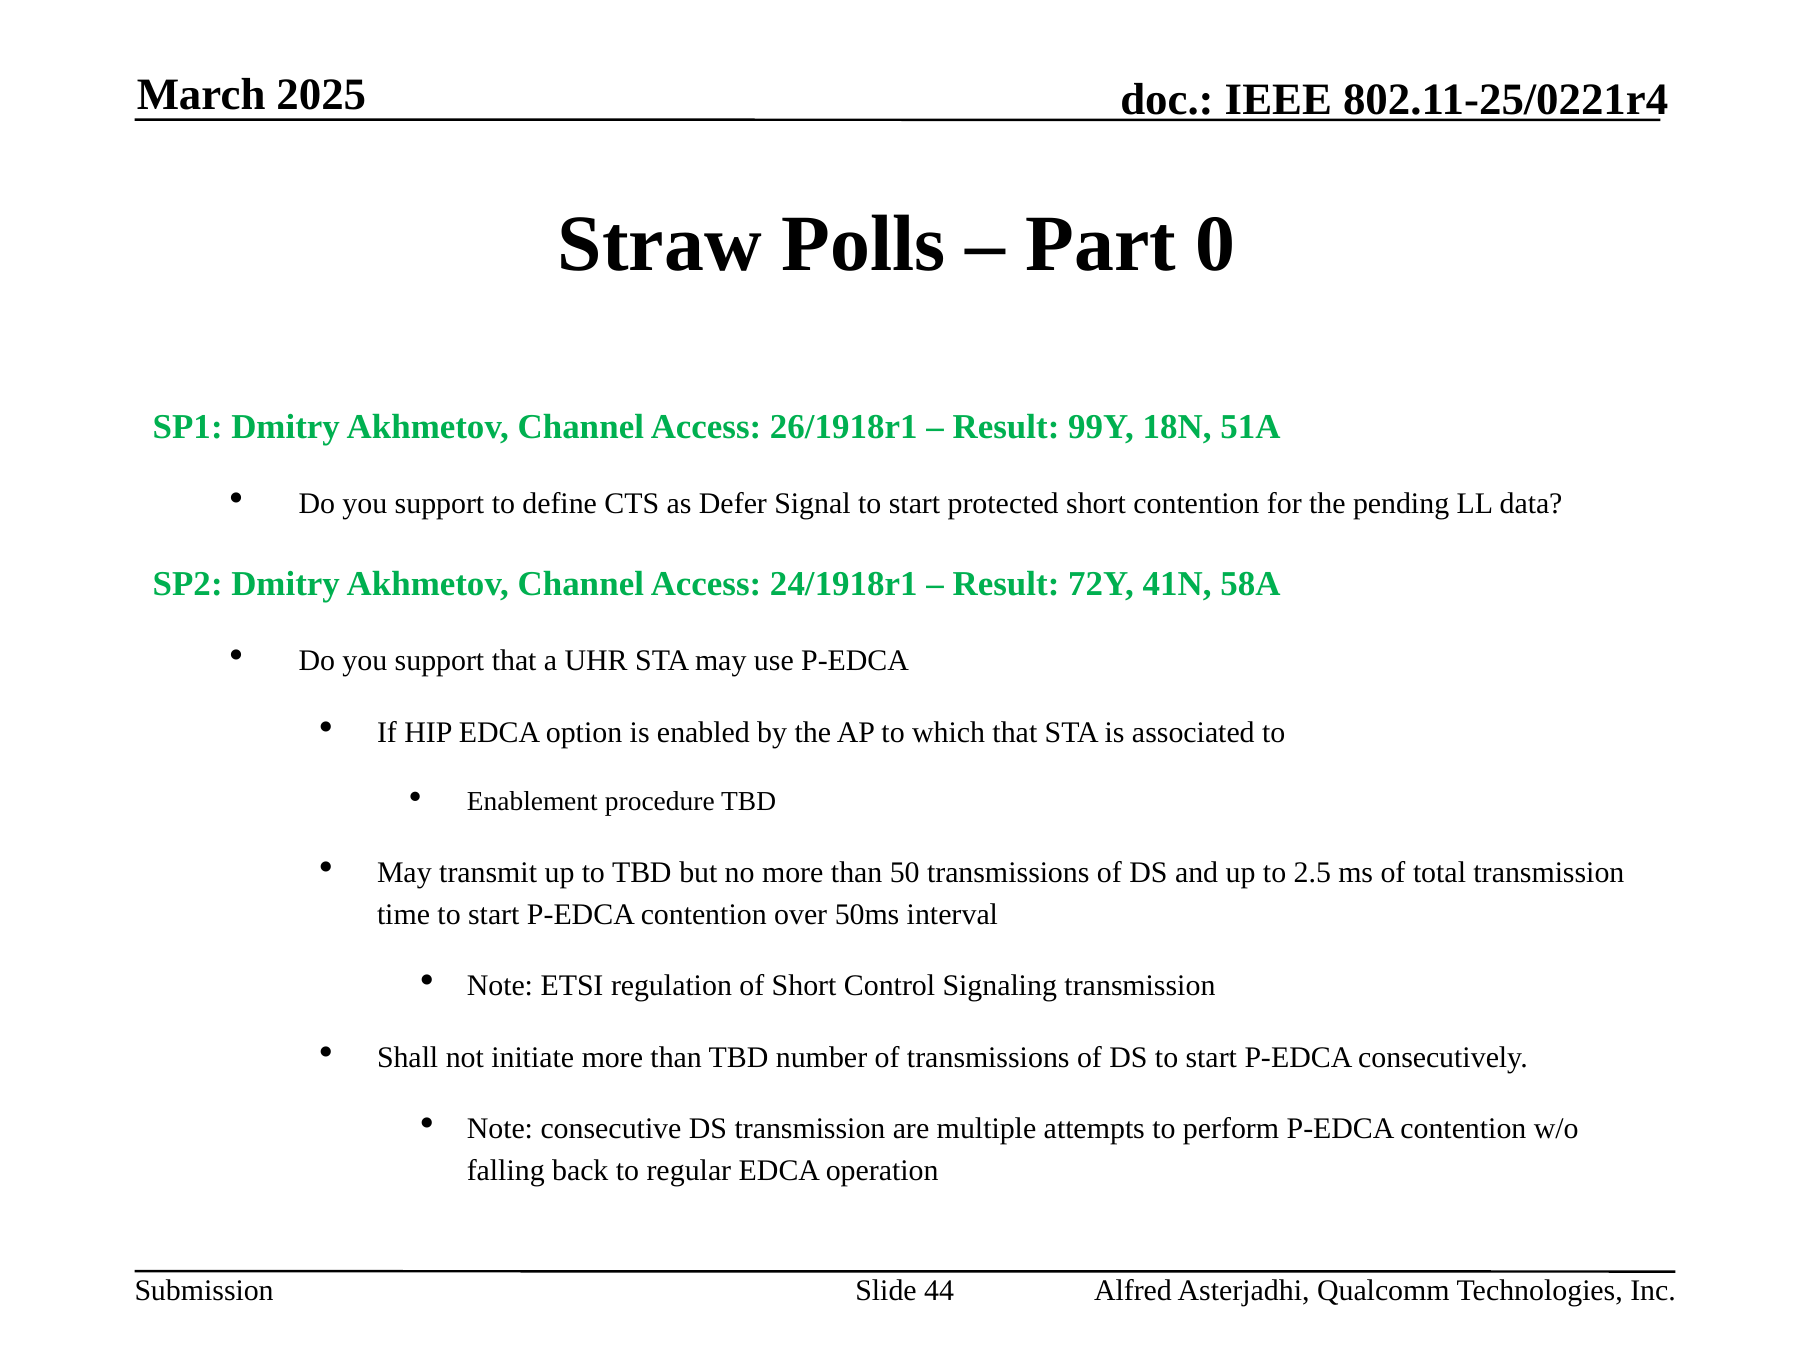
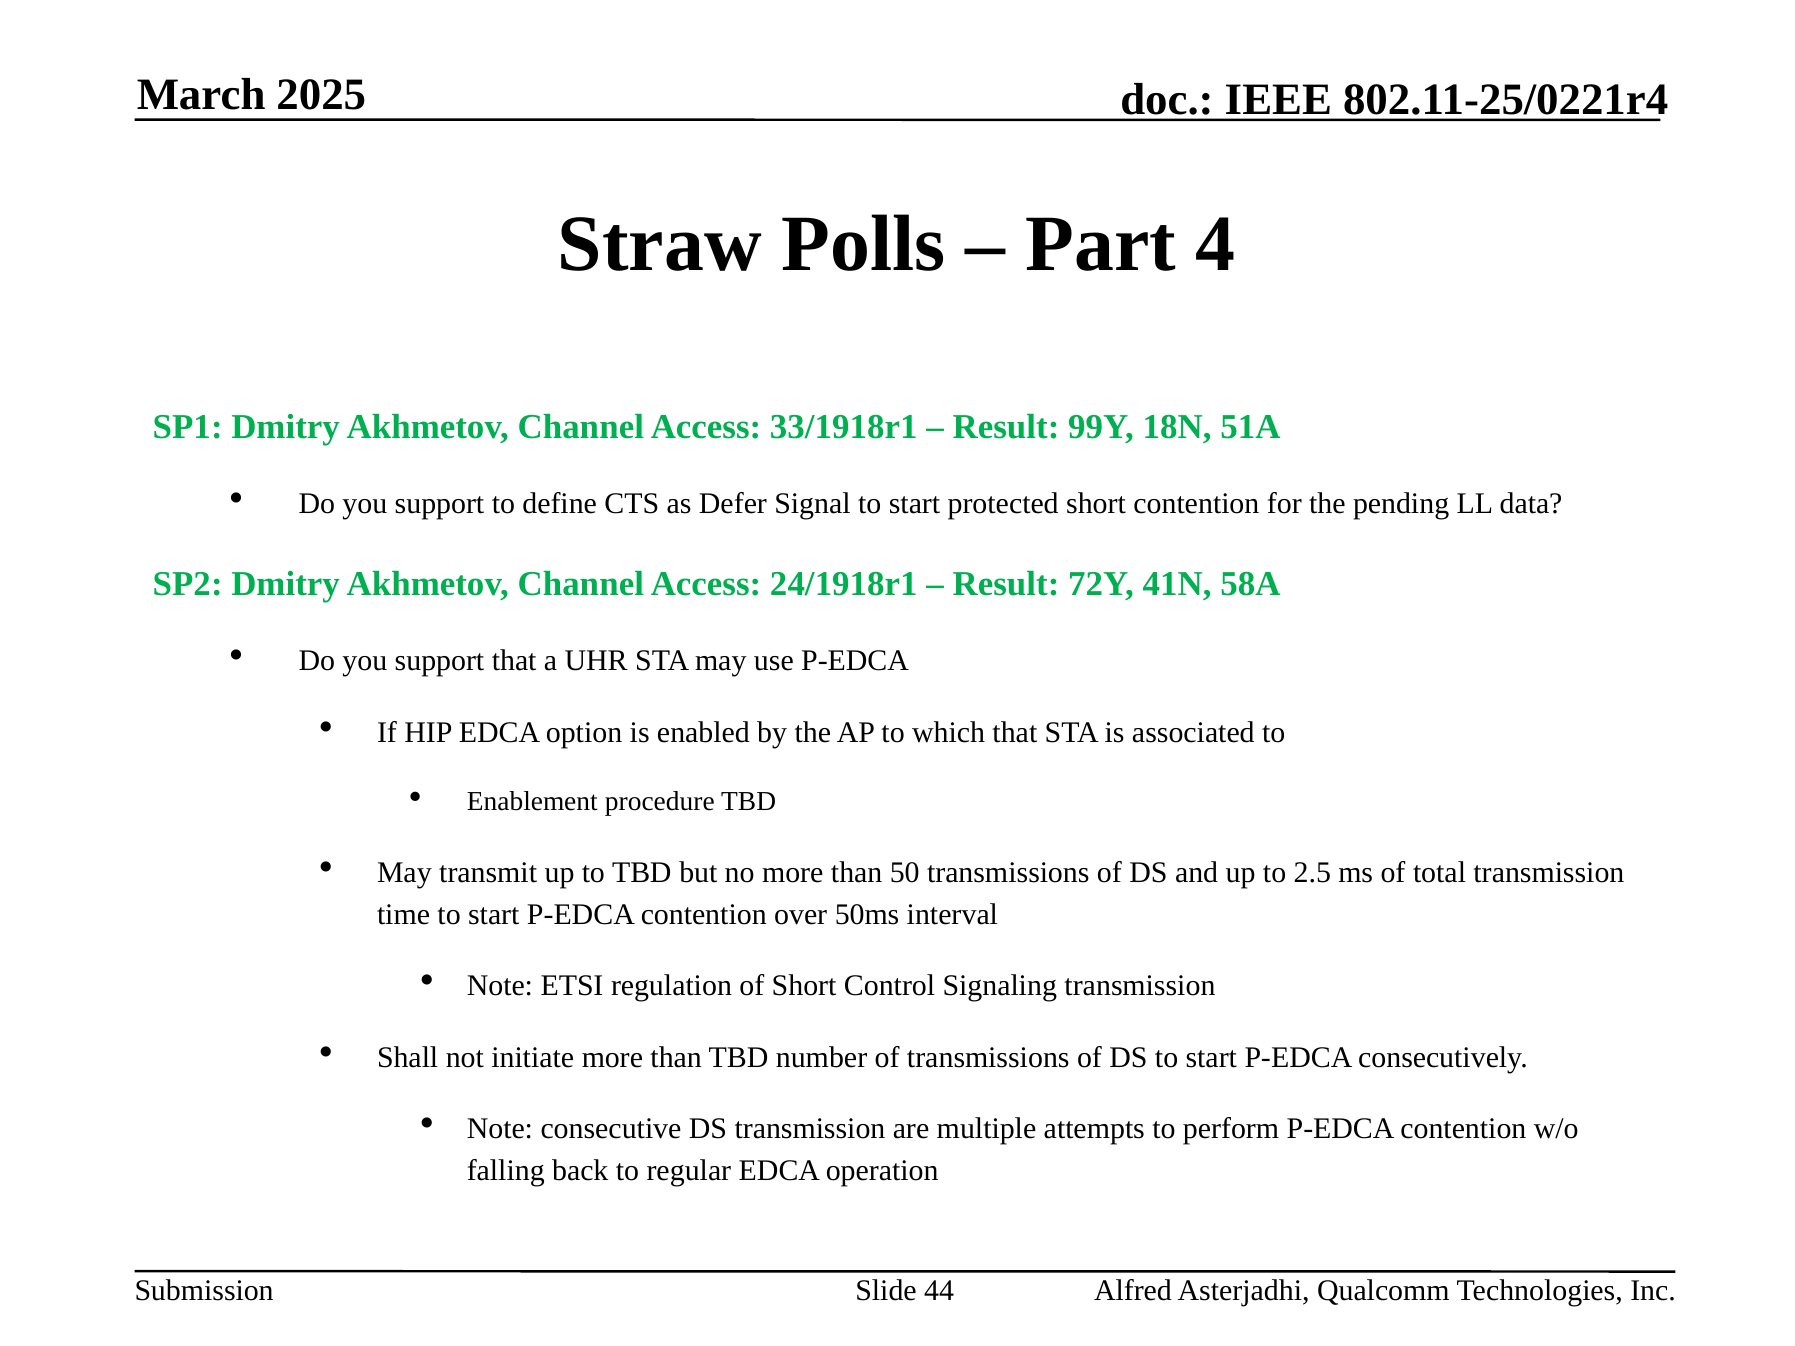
0: 0 -> 4 (1216, 245)
26/1918r1: 26/1918r1 -> 33/1918r1 (844, 428)
